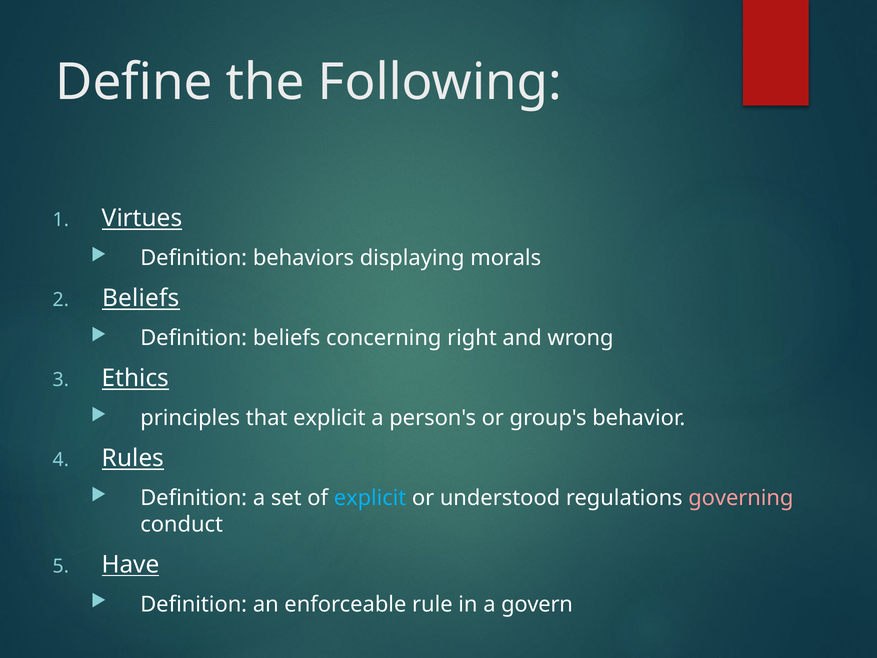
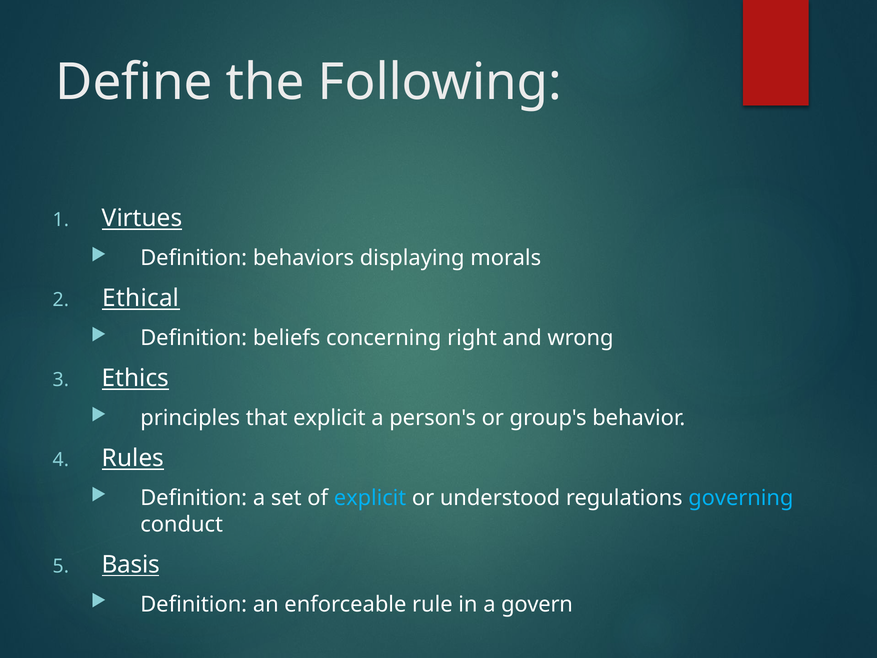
Beliefs: Beliefs -> Ethical (141, 298)
governing colour: pink -> light blue (741, 498)
Have: Have -> Basis (131, 564)
